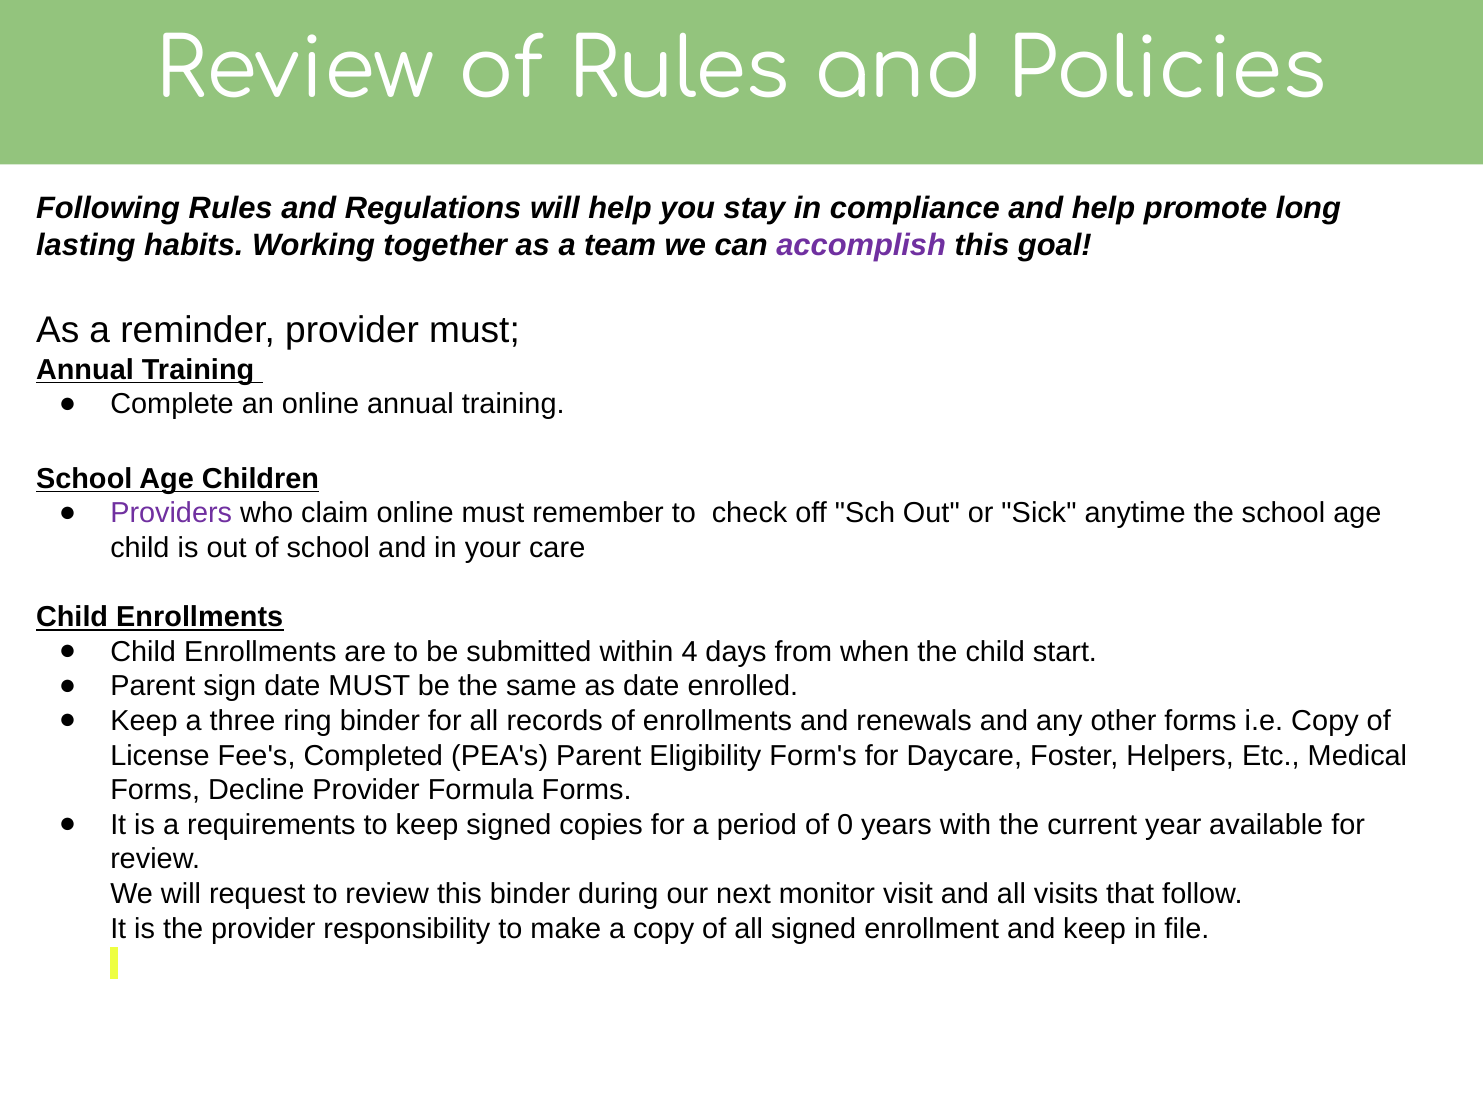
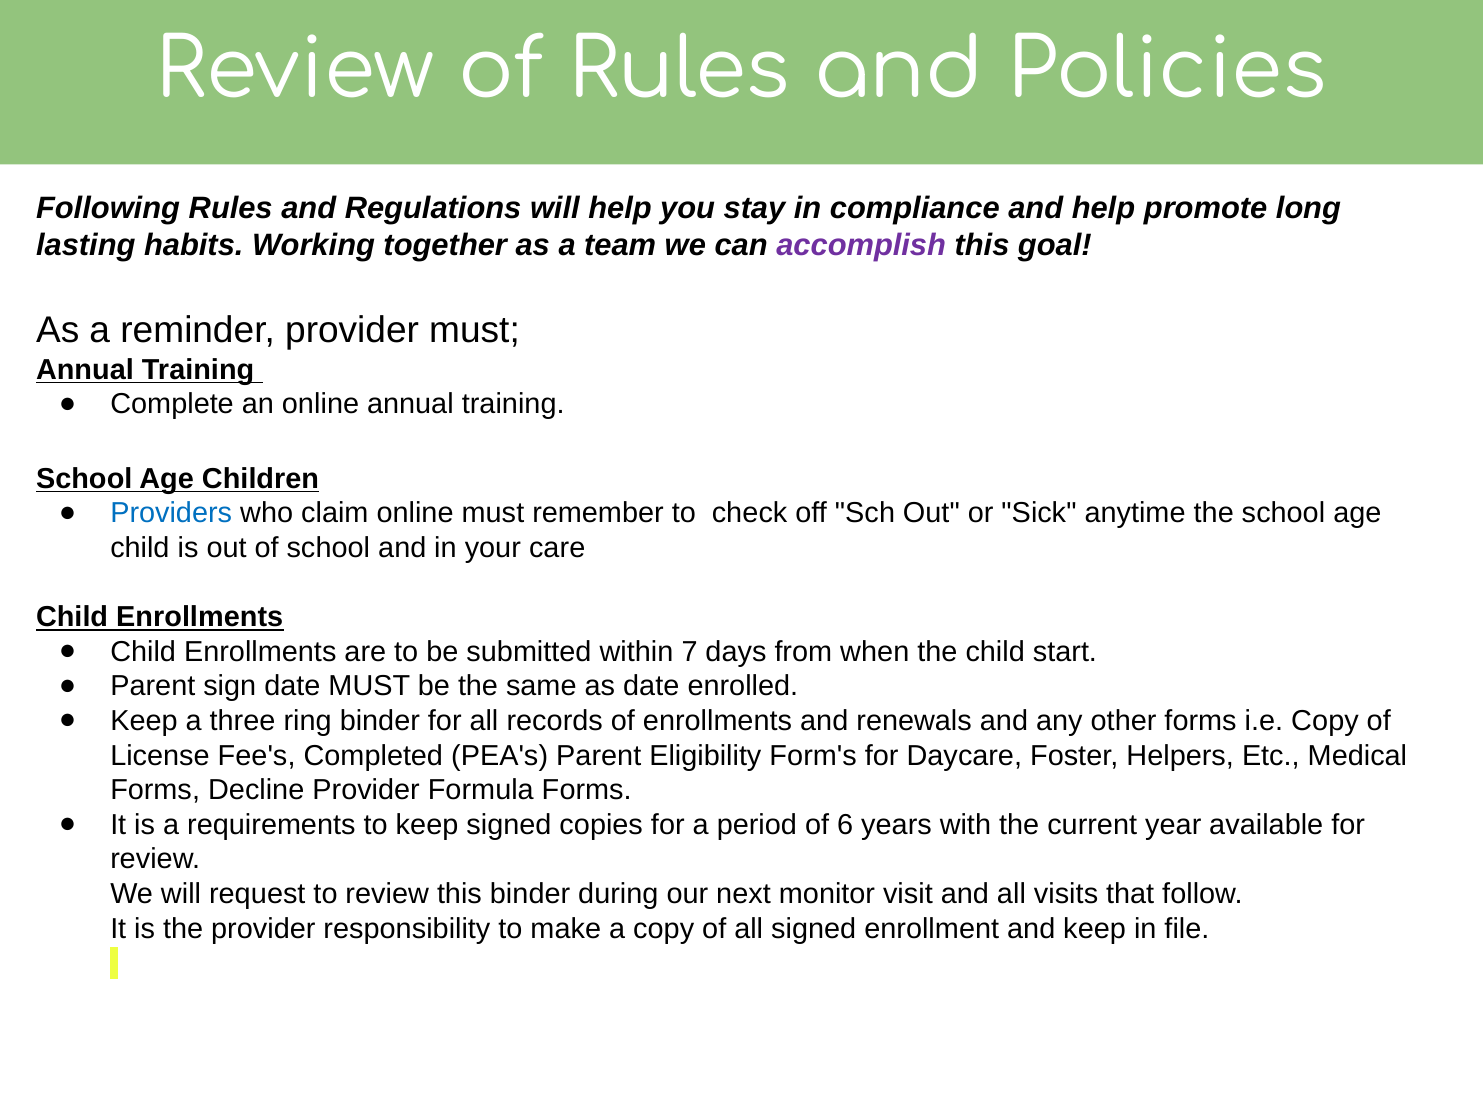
Providers colour: purple -> blue (171, 513)
4: 4 -> 7 (690, 652)
0: 0 -> 6 (845, 825)
